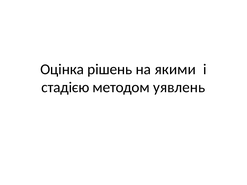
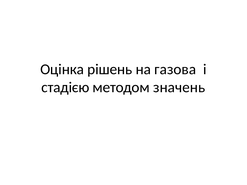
якими: якими -> газова (175, 69)
уявлень: уявлень -> значень (179, 88)
